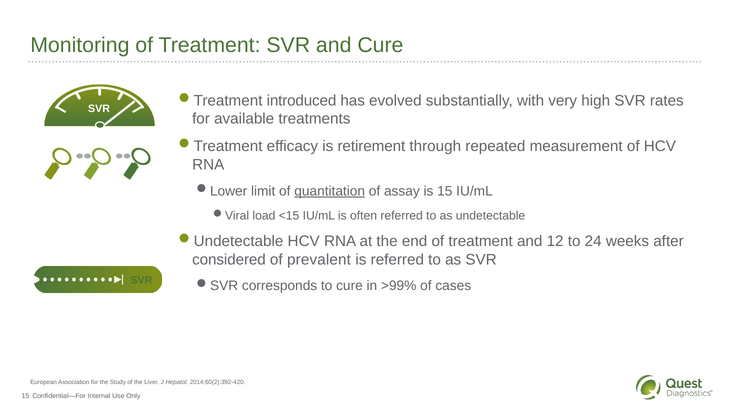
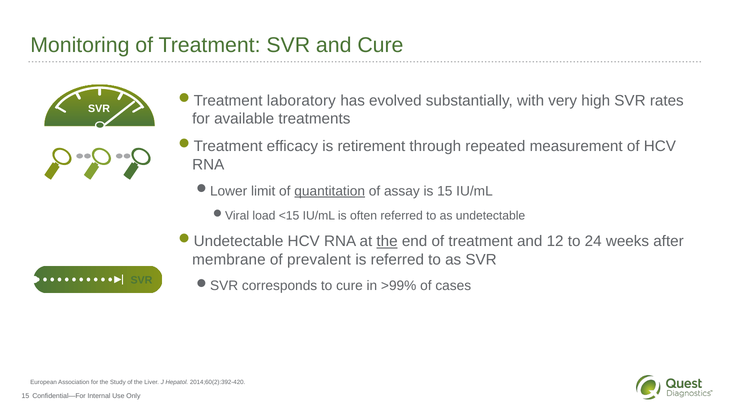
introduced: introduced -> laboratory (301, 101)
the underline: none -> present (387, 241)
considered: considered -> membrane (229, 259)
